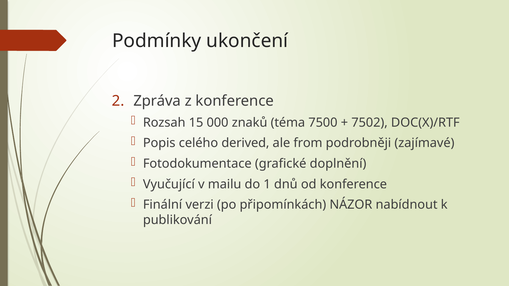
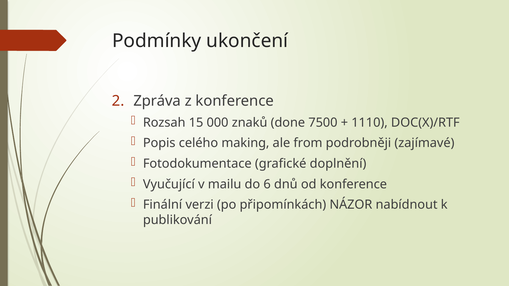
téma: téma -> done (288, 123)
7502: 7502 -> 1110 (370, 123)
derived: derived -> making (245, 143)
1: 1 -> 6 (267, 184)
